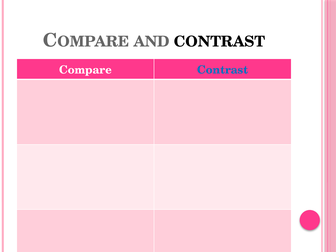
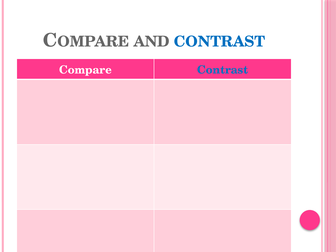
CONTRAST colour: black -> blue (220, 42)
